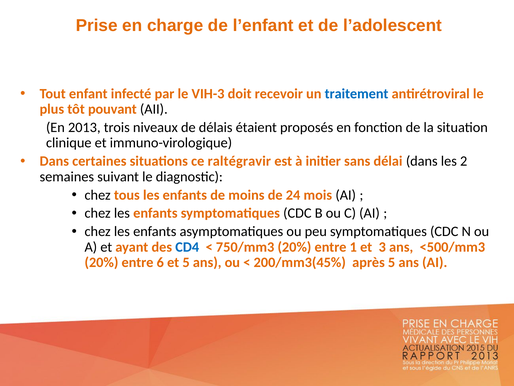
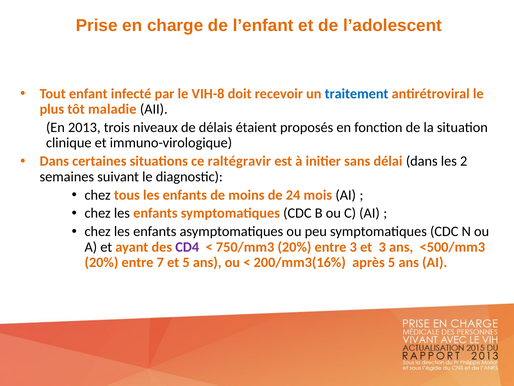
VIH-3: VIH-3 -> VIH-8 (208, 94)
pouvant: pouvant -> maladie (112, 109)
CD4 colour: blue -> purple (187, 247)
entre 1: 1 -> 3 (353, 247)
6: 6 -> 7 (160, 262)
200/mm3(45%: 200/mm3(45% -> 200/mm3(16% (300, 262)
